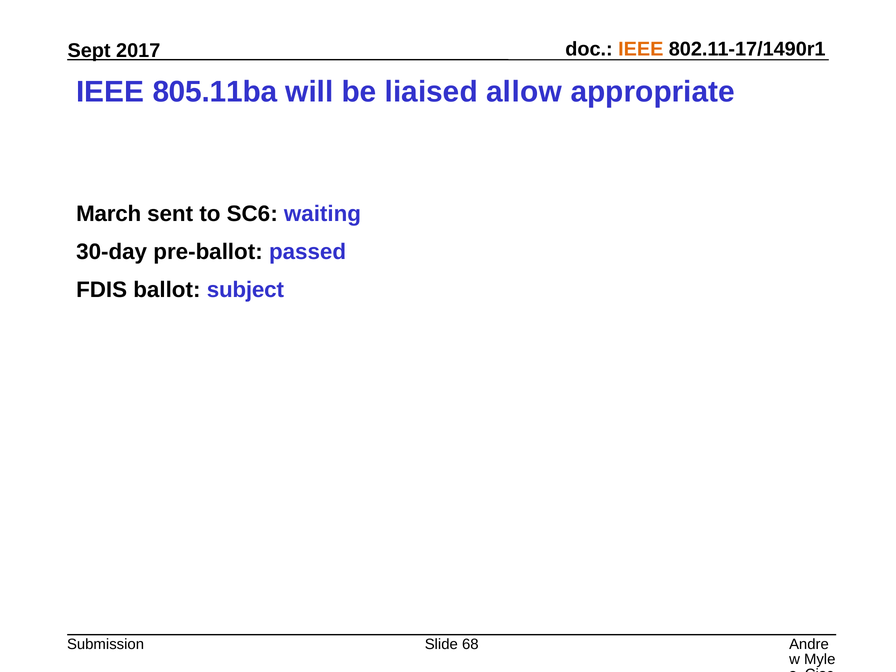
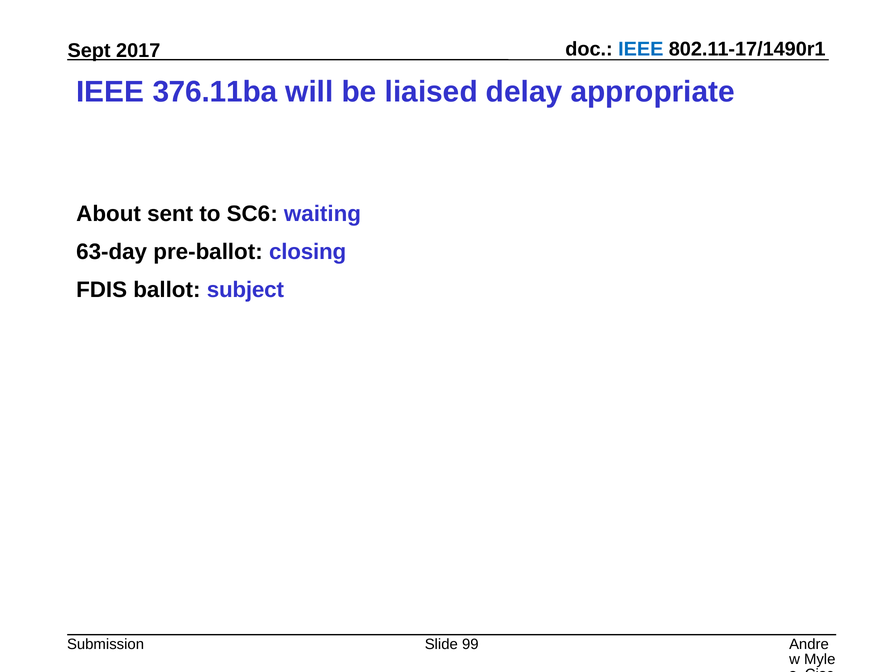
IEEE colour: orange -> blue (641, 49)
805.11ba: 805.11ba -> 376.11ba (215, 92)
allow: allow -> delay (524, 92)
March: March -> About (109, 214)
30-day: 30-day -> 63-day (112, 252)
passed: passed -> closing (308, 252)
68: 68 -> 99 (470, 644)
